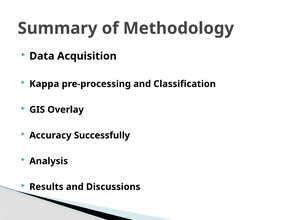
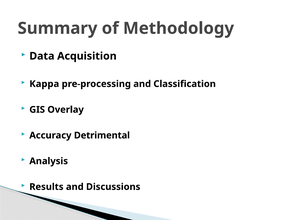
Successfully: Successfully -> Detrimental (102, 136)
